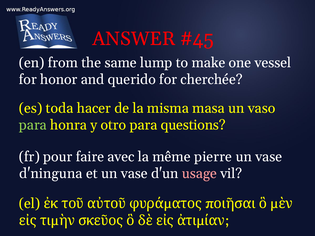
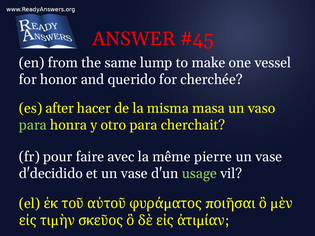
toda: toda -> after (60, 108)
questions: questions -> cherchait (193, 125)
d'ninguna: d'ninguna -> d'decidido (51, 174)
usage colour: pink -> light green (199, 174)
